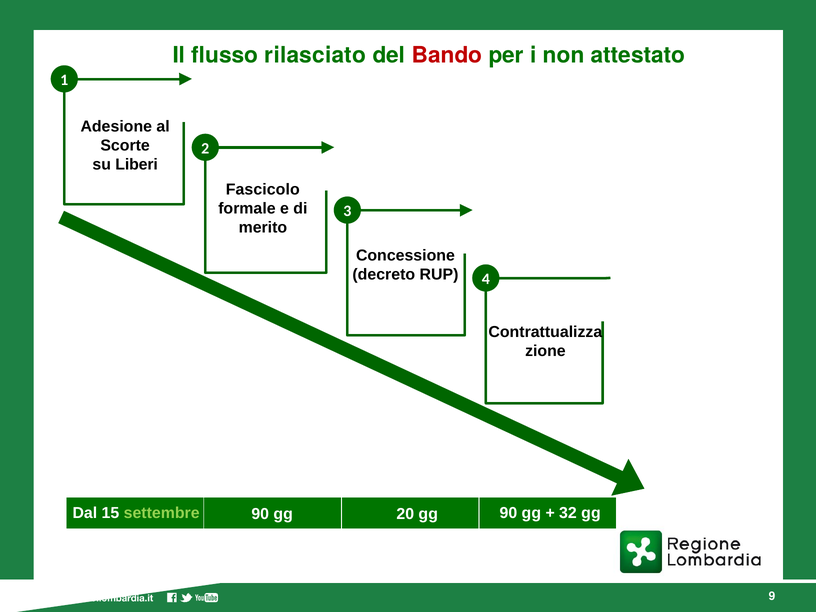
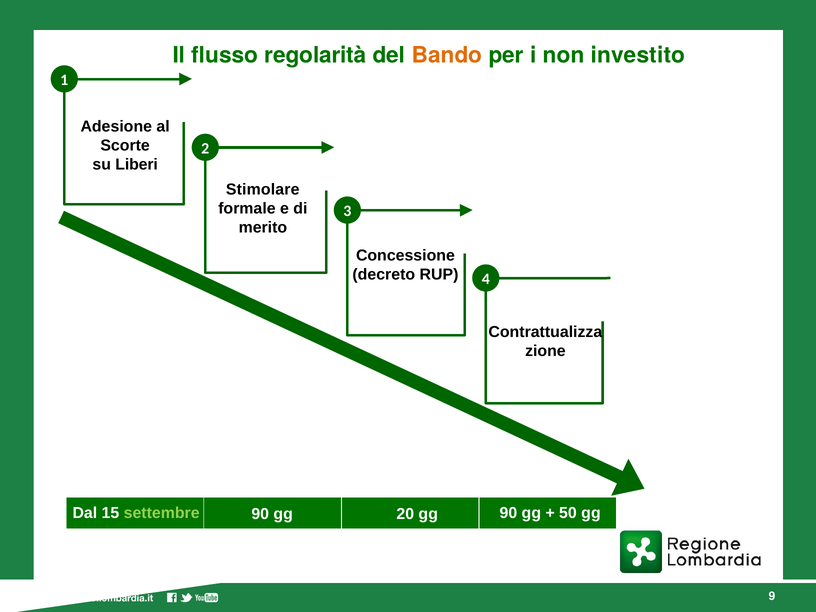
rilasciato: rilasciato -> regolarità (315, 55)
Bando colour: red -> orange (447, 55)
attestato: attestato -> investito (638, 55)
Fascicolo: Fascicolo -> Stimolare (263, 190)
32: 32 -> 50 (568, 513)
